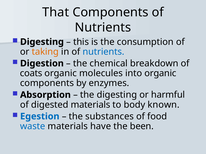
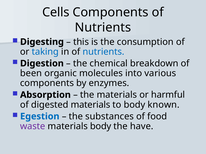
That: That -> Cells (56, 12)
taking colour: orange -> blue (45, 52)
coats: coats -> been (31, 73)
into organic: organic -> various (160, 73)
the digesting: digesting -> materials (117, 95)
waste colour: blue -> purple (33, 127)
materials have: have -> body (101, 127)
been: been -> have (142, 127)
